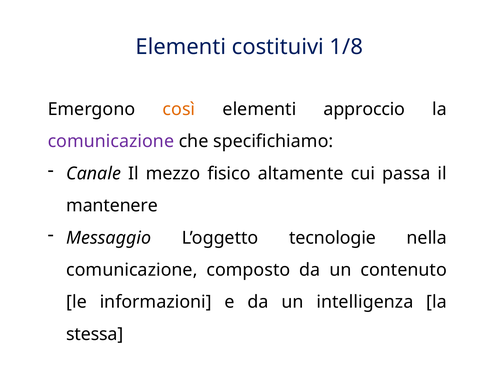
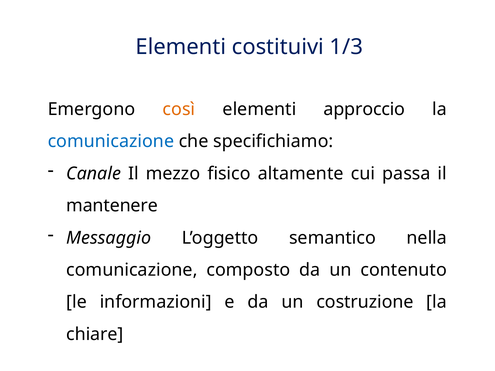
1/8: 1/8 -> 1/3 (346, 47)
comunicazione colour: purple -> blue (111, 142)
tecnologie: tecnologie -> semantico (333, 238)
intelligenza: intelligenza -> costruzione (365, 302)
stessa: stessa -> chiare (95, 334)
